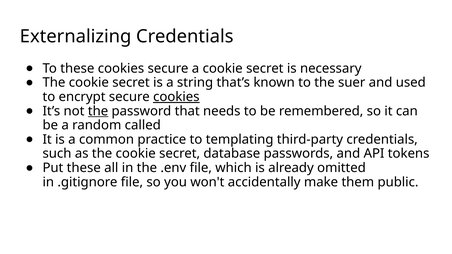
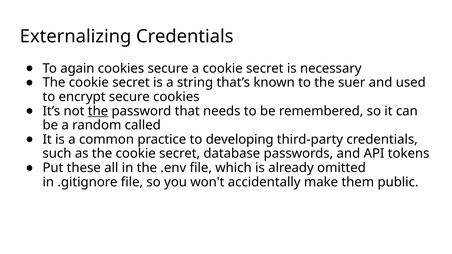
To these: these -> again (77, 69)
cookies underline: present -> none (176, 97)
templating: templating -> developing (240, 140)
